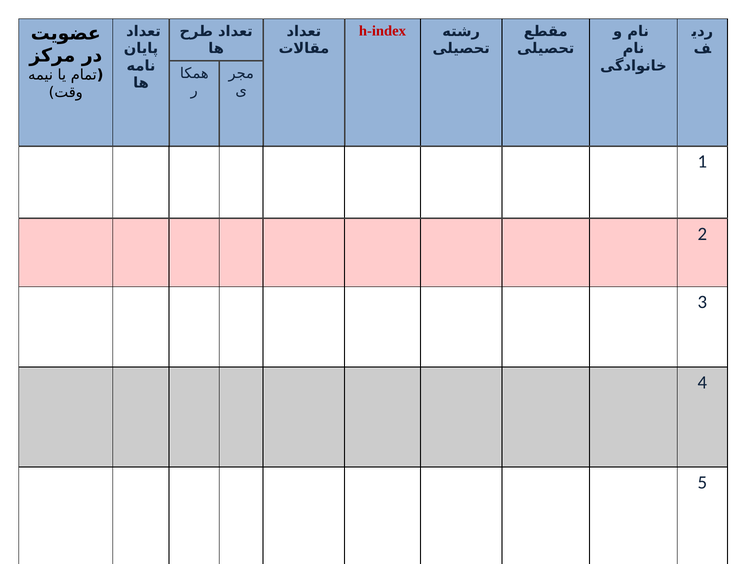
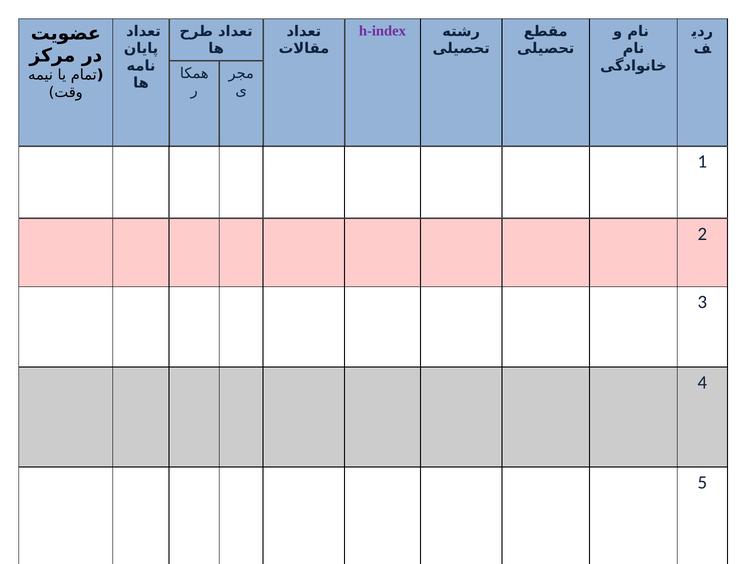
h-index colour: red -> purple (382, 31)
